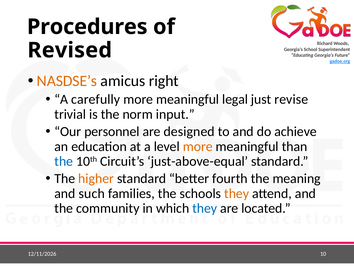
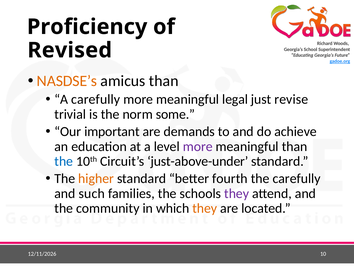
Procedures: Procedures -> Proficiency (87, 27)
amicus right: right -> than (164, 81)
input: input -> some (175, 114)
personnel: personnel -> important (112, 131)
designed: designed -> demands (189, 131)
more colour: orange -> purple (198, 146)
just-above-equal: just-above-equal -> just-above-under (198, 161)
the meaning: meaning -> carefully (297, 178)
they colour: orange -> purple (237, 193)
they colour: blue -> orange (205, 208)
